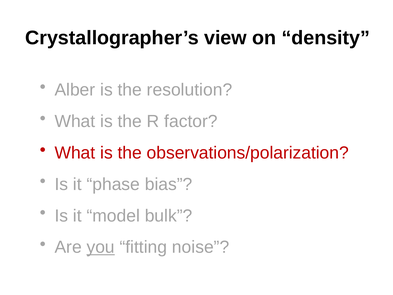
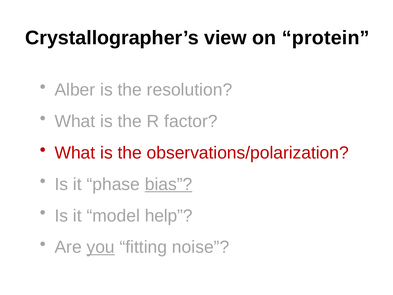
density: density -> protein (326, 38)
bias underline: none -> present (169, 184)
bulk: bulk -> help (169, 216)
